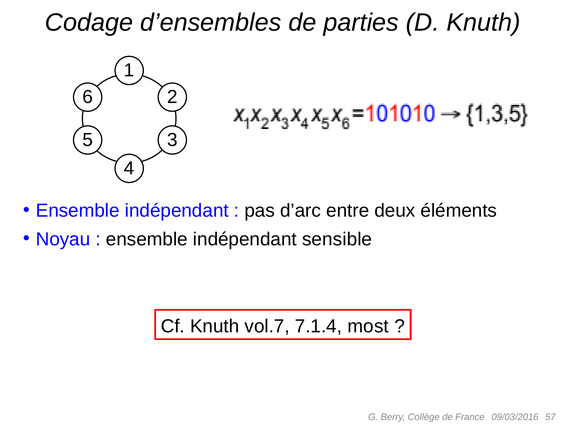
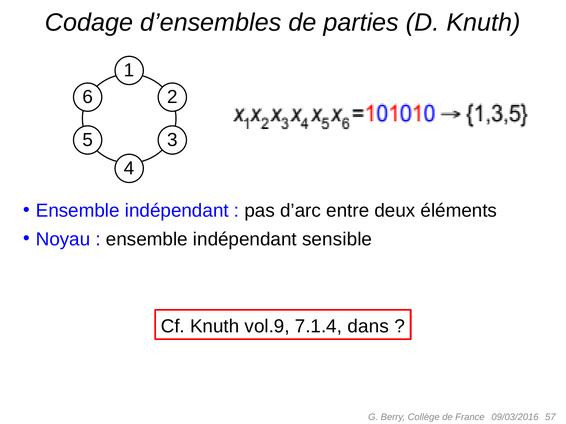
vol.7: vol.7 -> vol.9 (267, 327)
most: most -> dans (368, 327)
